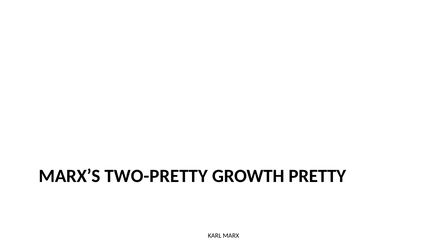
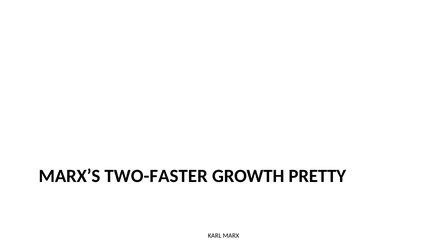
TWO-PRETTY: TWO-PRETTY -> TWO-FASTER (156, 176)
